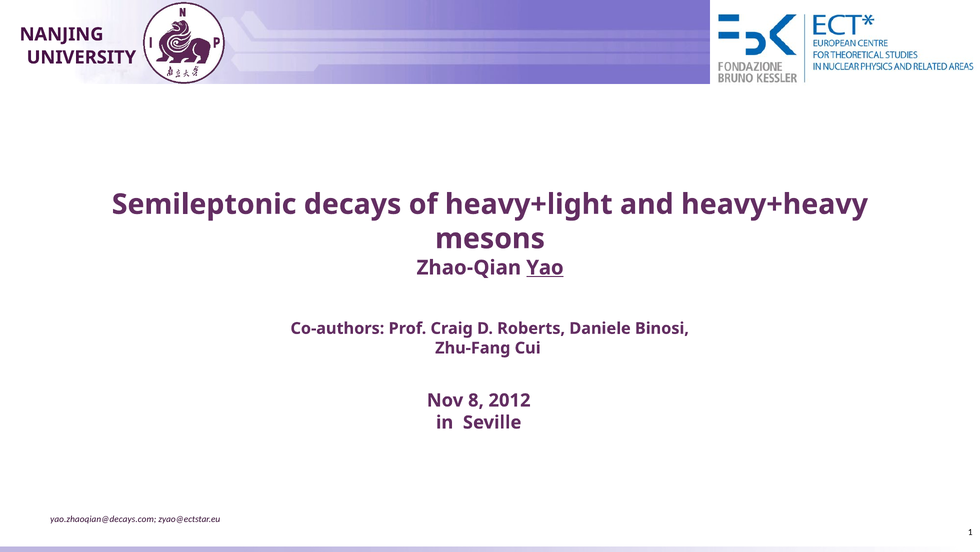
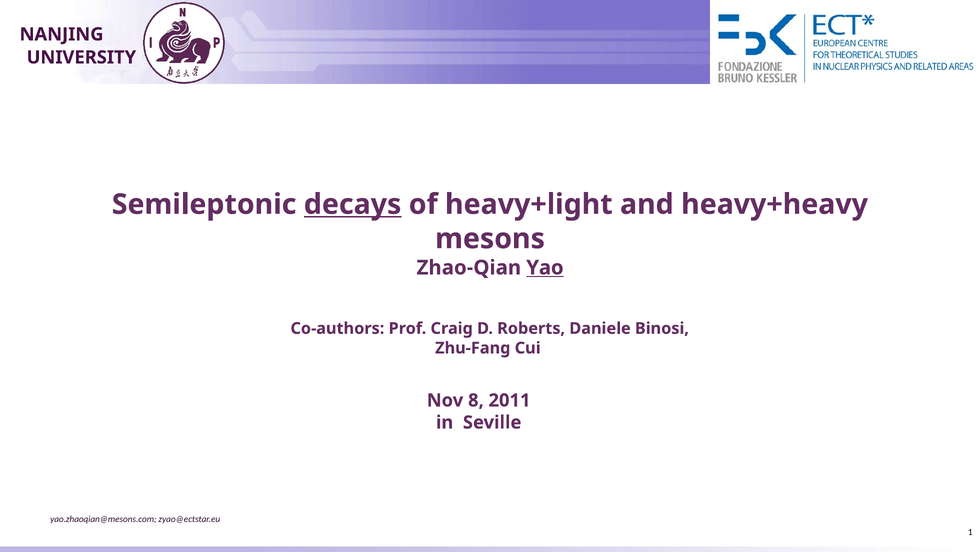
decays underline: none -> present (353, 204)
2012: 2012 -> 2011 (510, 400)
yao.zhaoqian@decays.com: yao.zhaoqian@decays.com -> yao.zhaoqian@mesons.com (103, 518)
